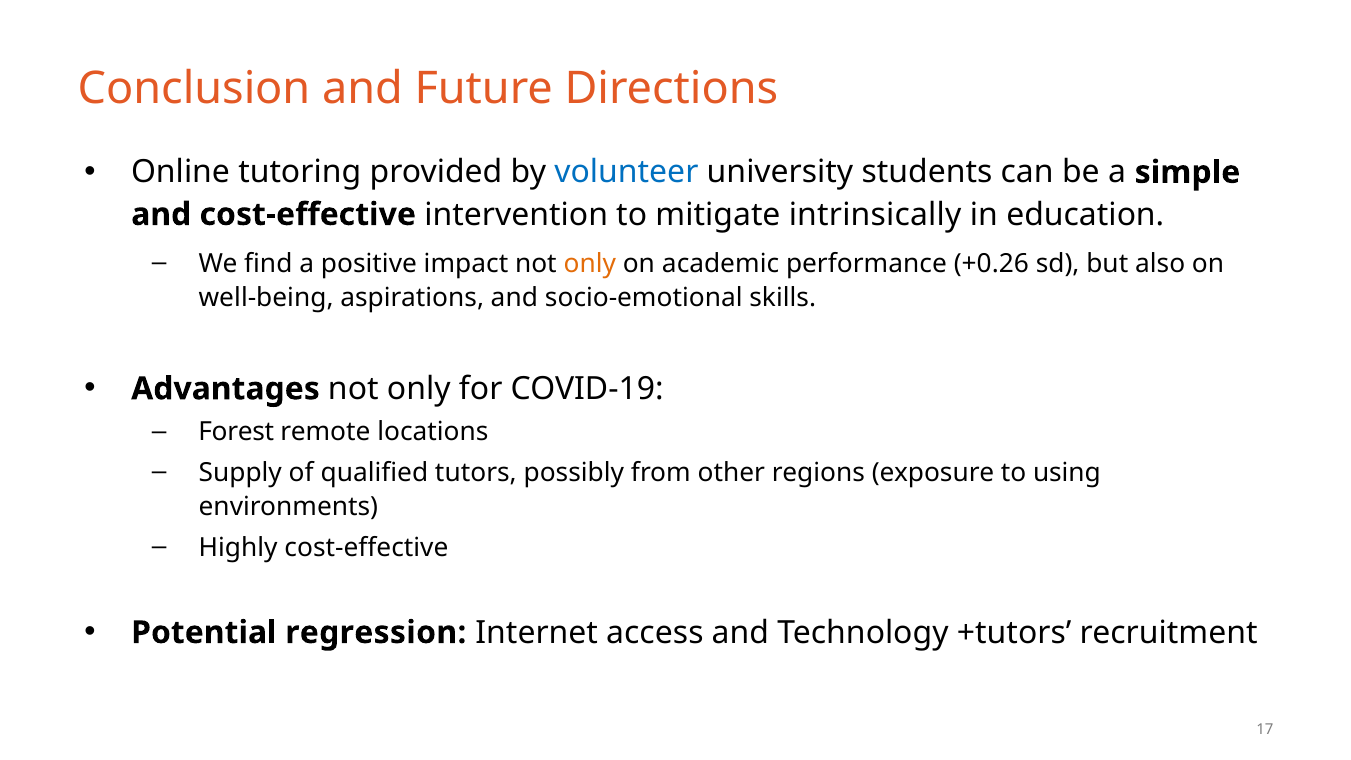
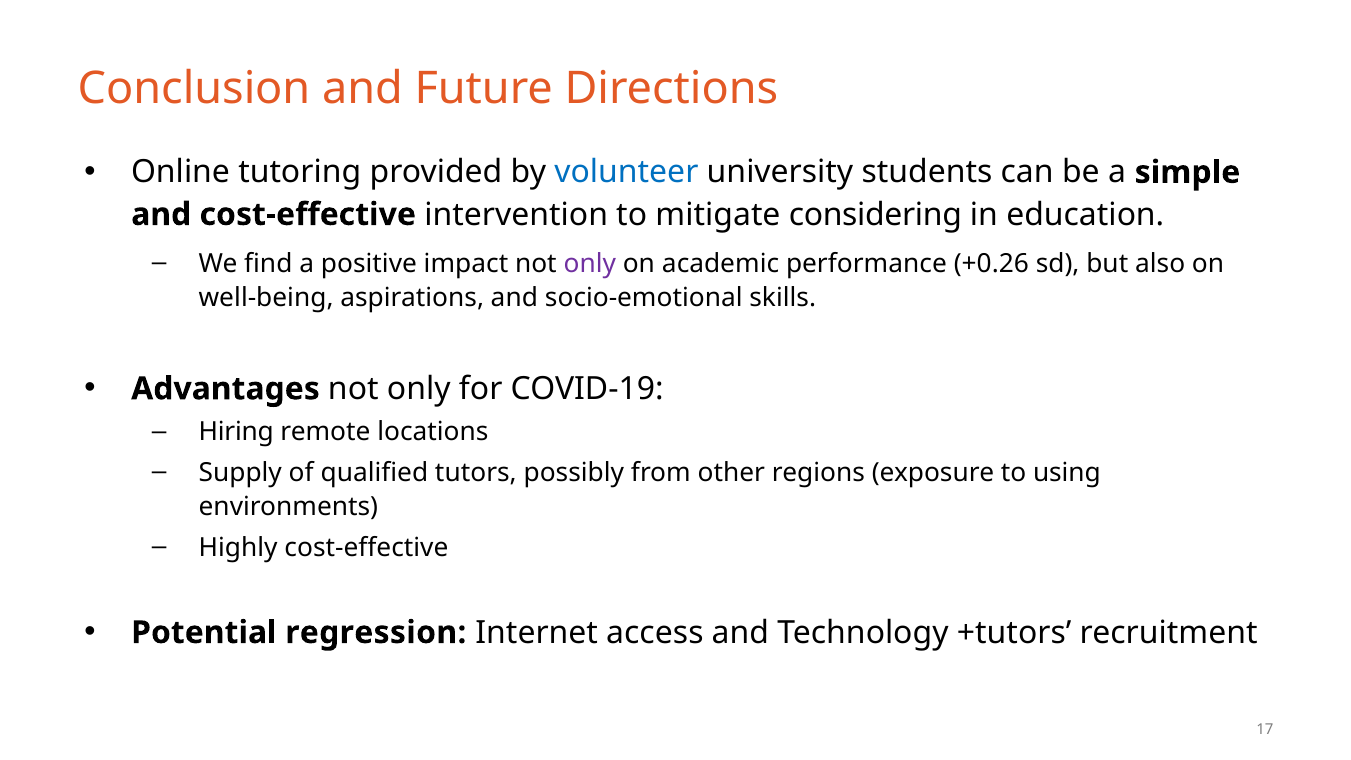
intrinsically: intrinsically -> considering (875, 214)
only colour: orange -> purple (590, 263)
Forest: Forest -> Hiring (236, 432)
